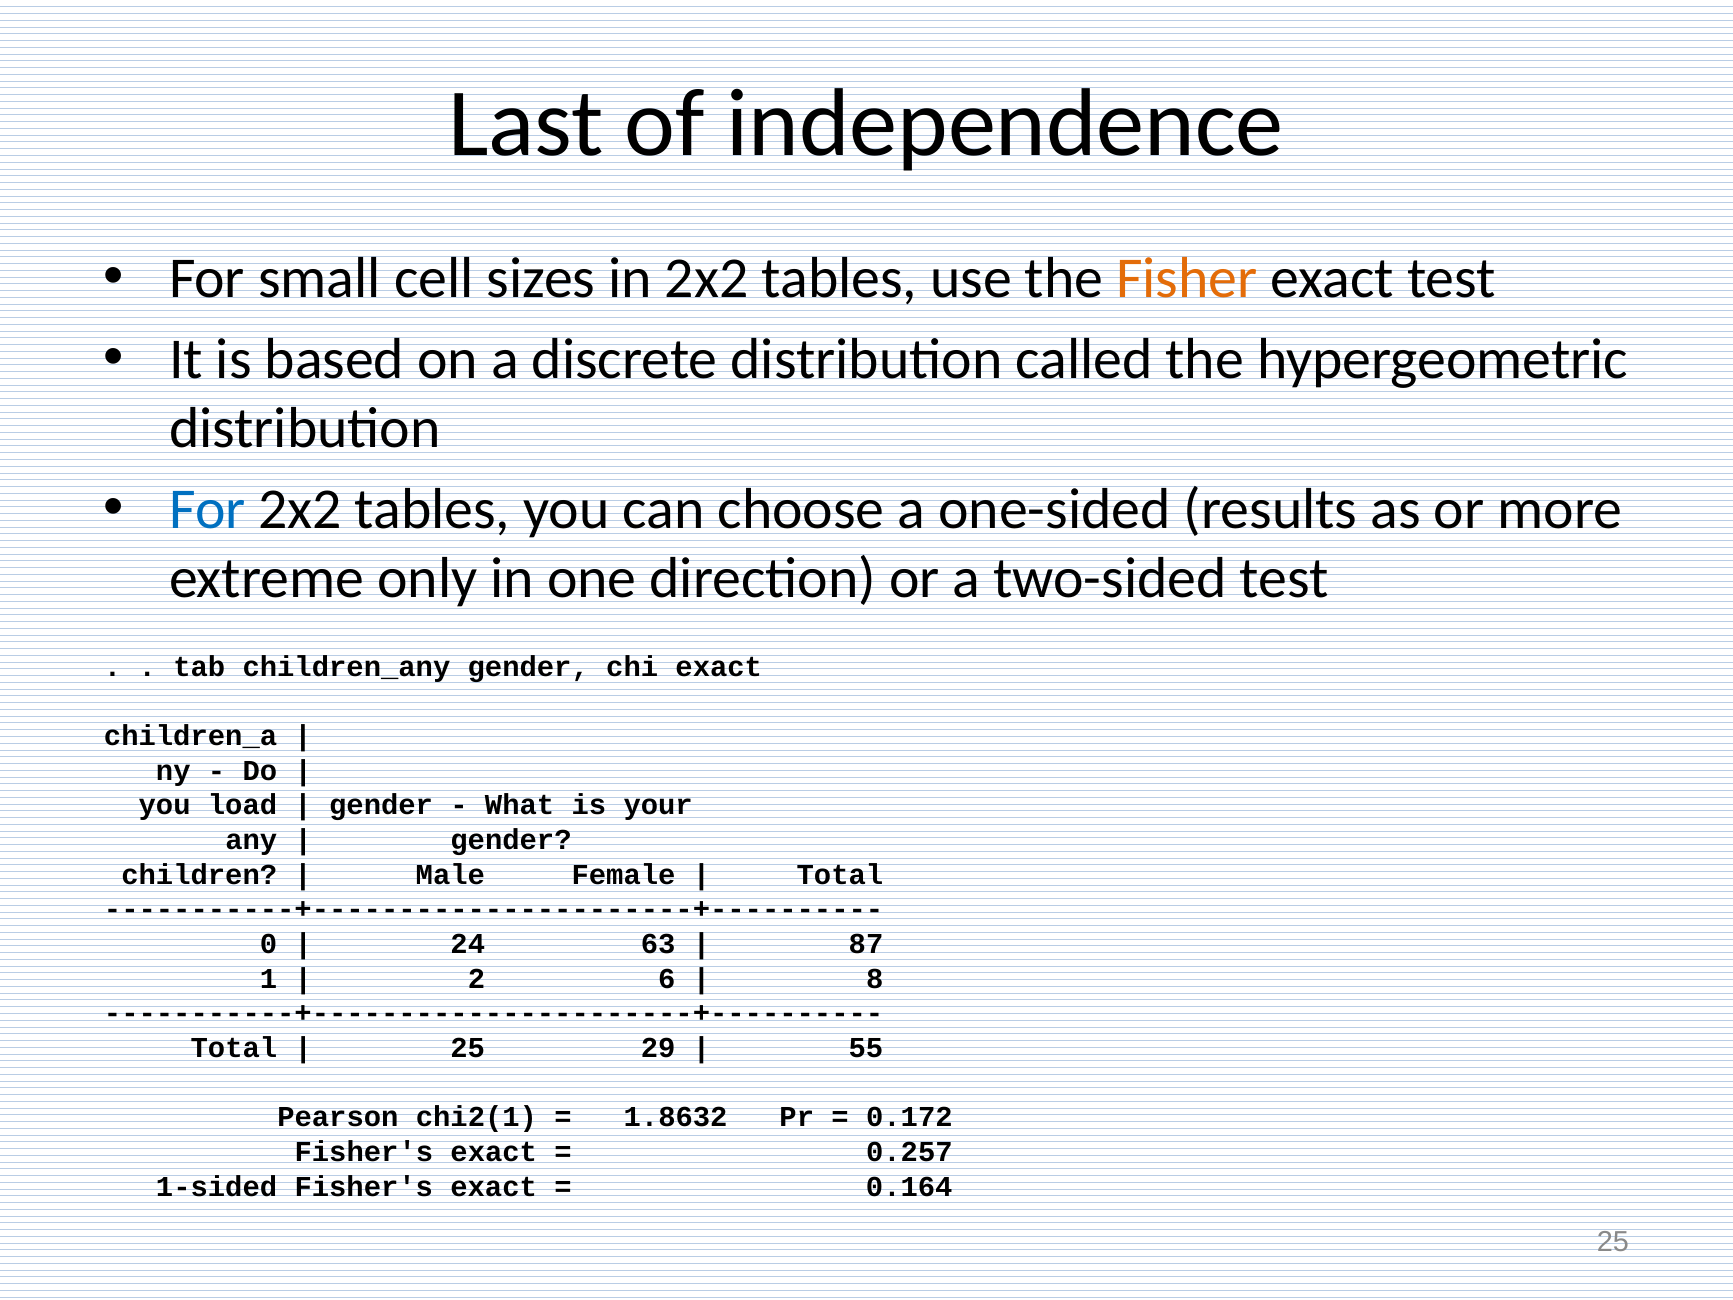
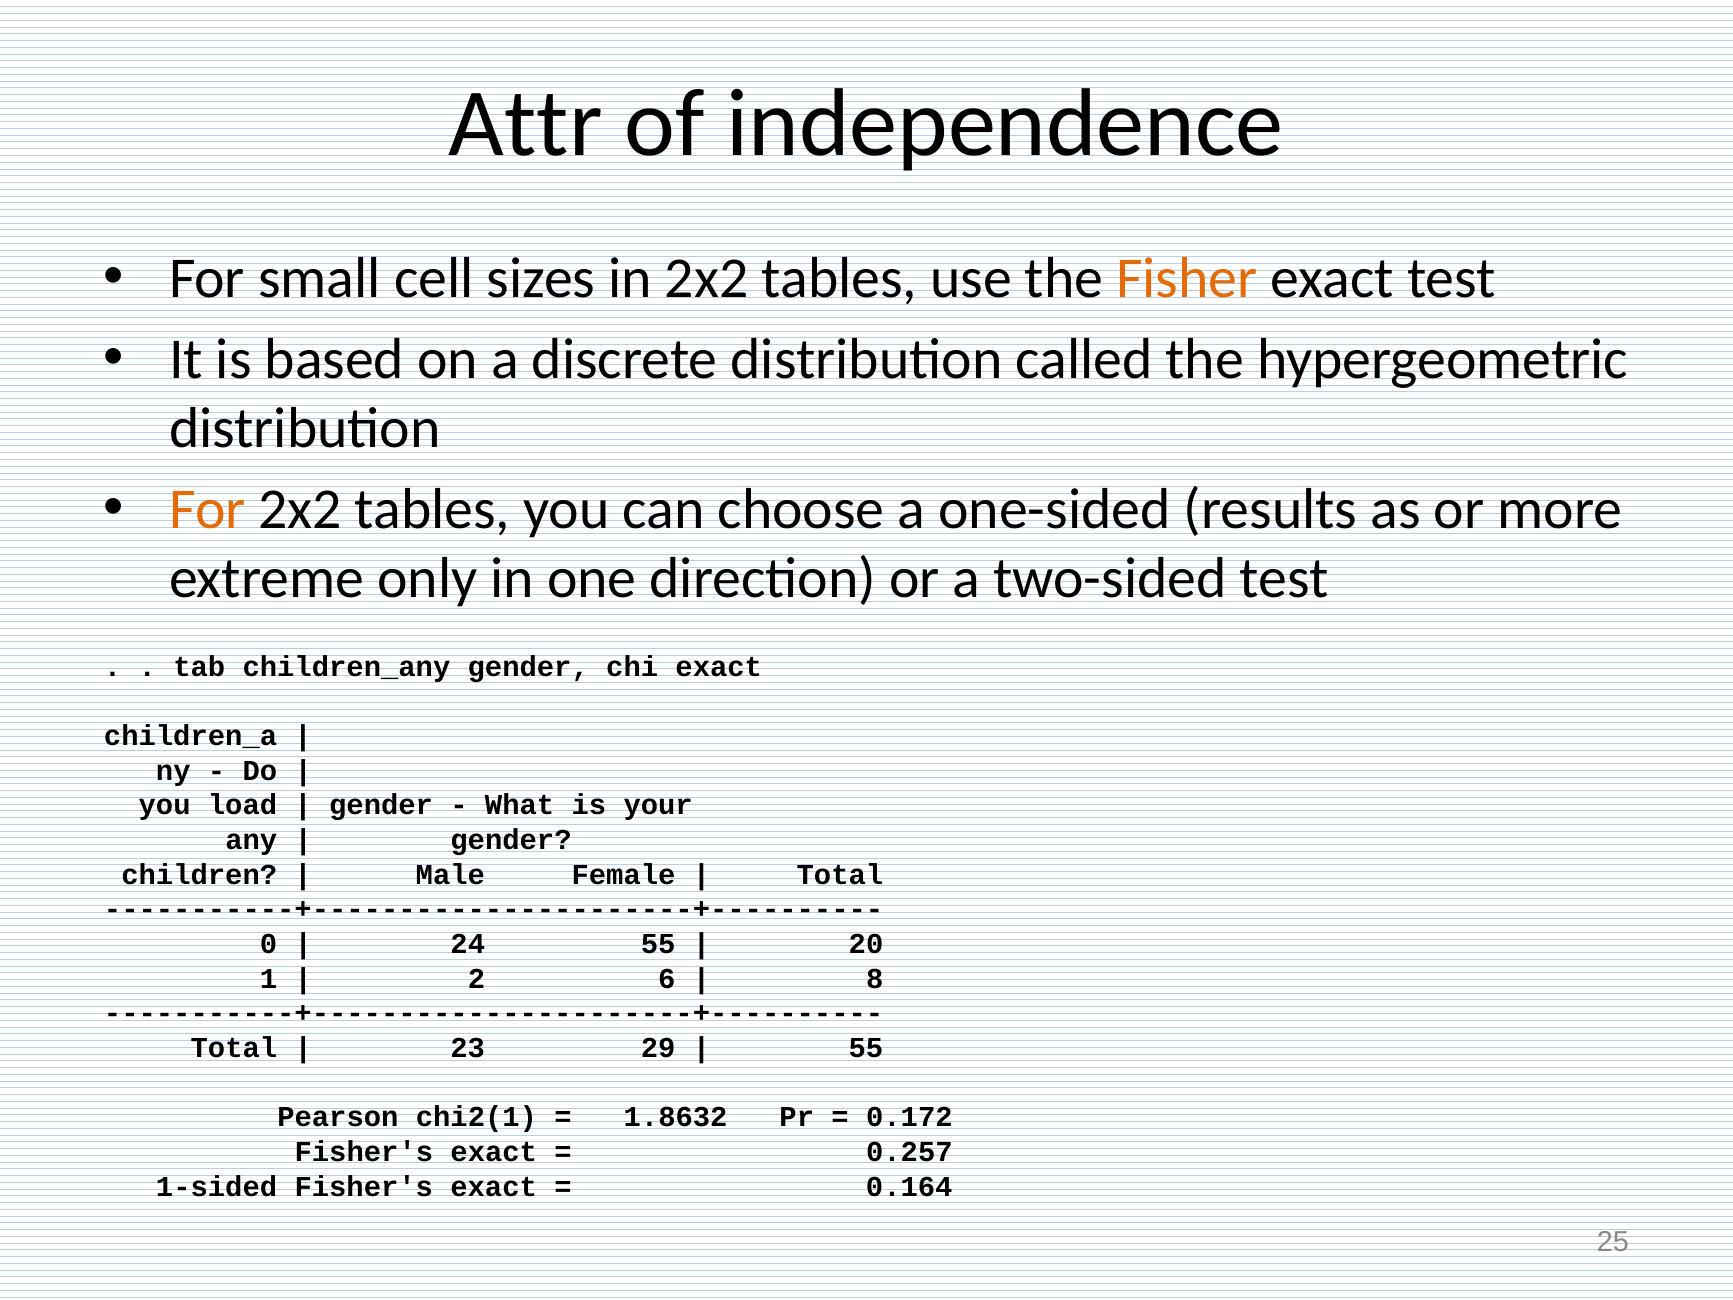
Last: Last -> Attr (526, 124)
For colour: blue -> orange (207, 509)
24 63: 63 -> 55 (658, 944)
87: 87 -> 20 (866, 944)
25: 25 -> 23 (468, 1048)
